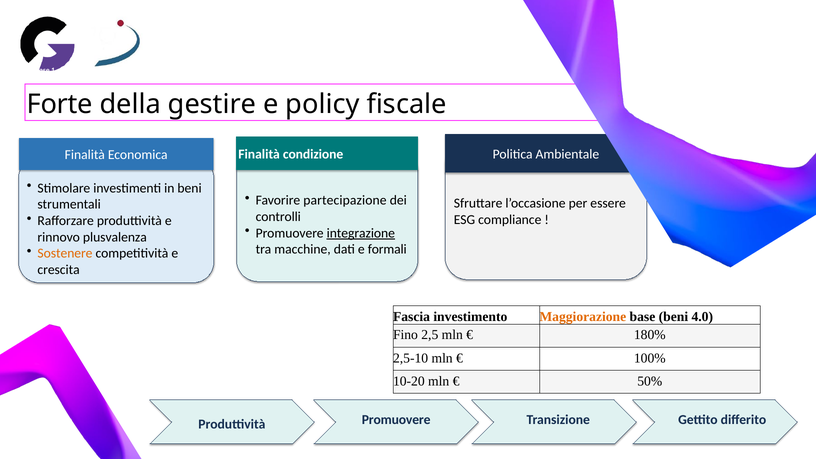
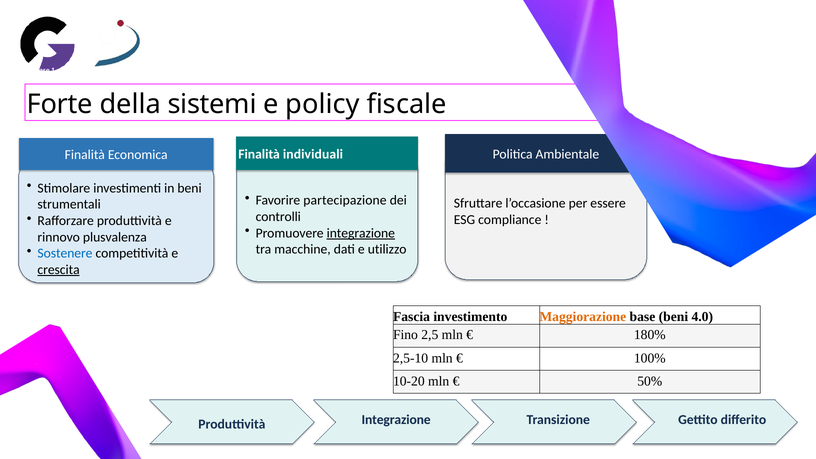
gestire: gestire -> sistemi (212, 104)
condizione: condizione -> individuali (313, 154)
formali: formali -> utilizzo (387, 249)
Sostenere colour: orange -> blue (65, 253)
crescita underline: none -> present (59, 270)
Promuovere: Promuovere -> Integrazione (396, 420)
